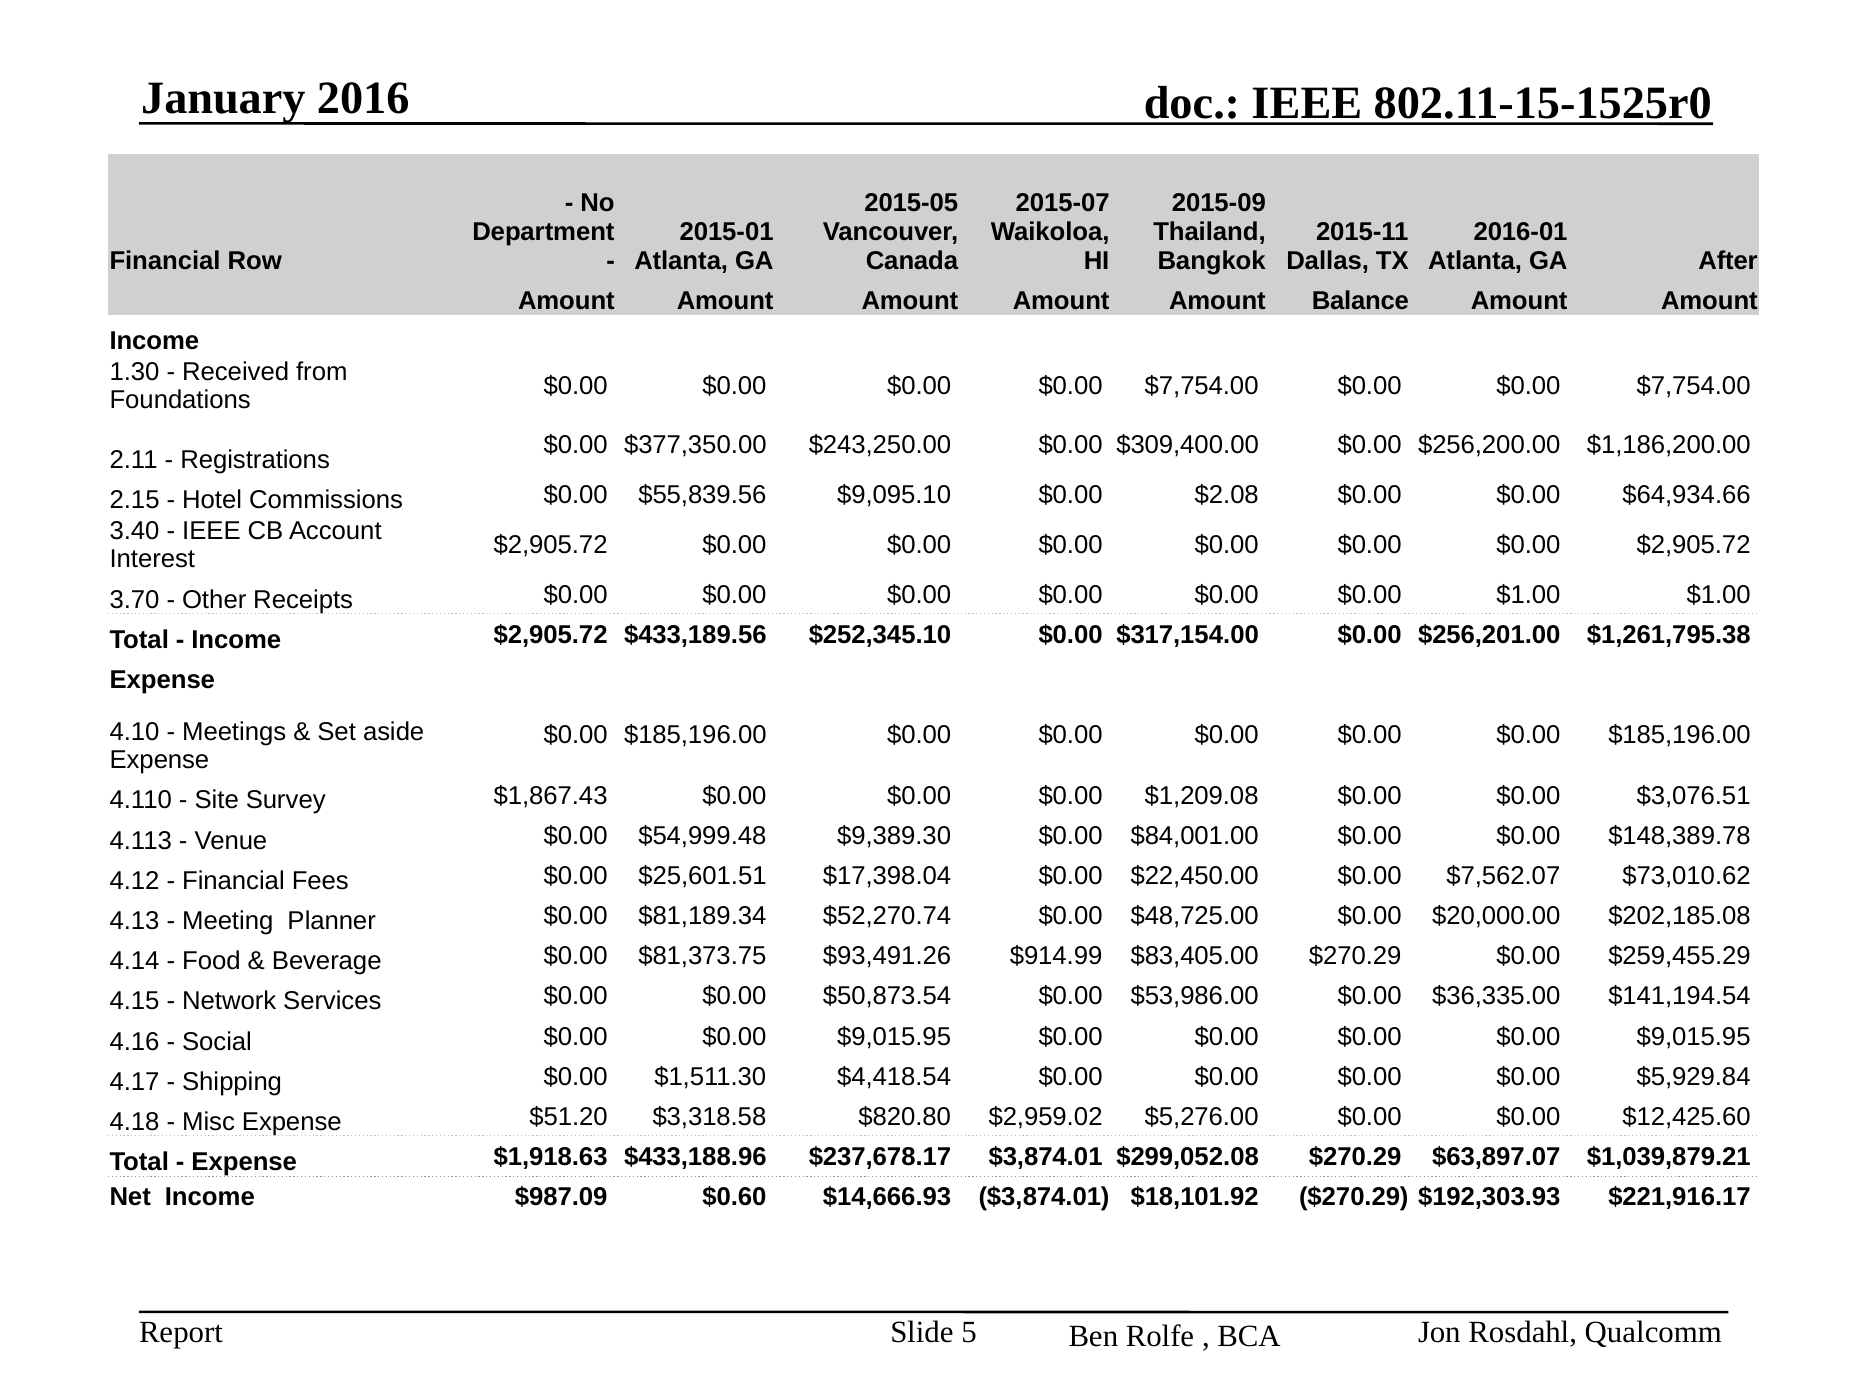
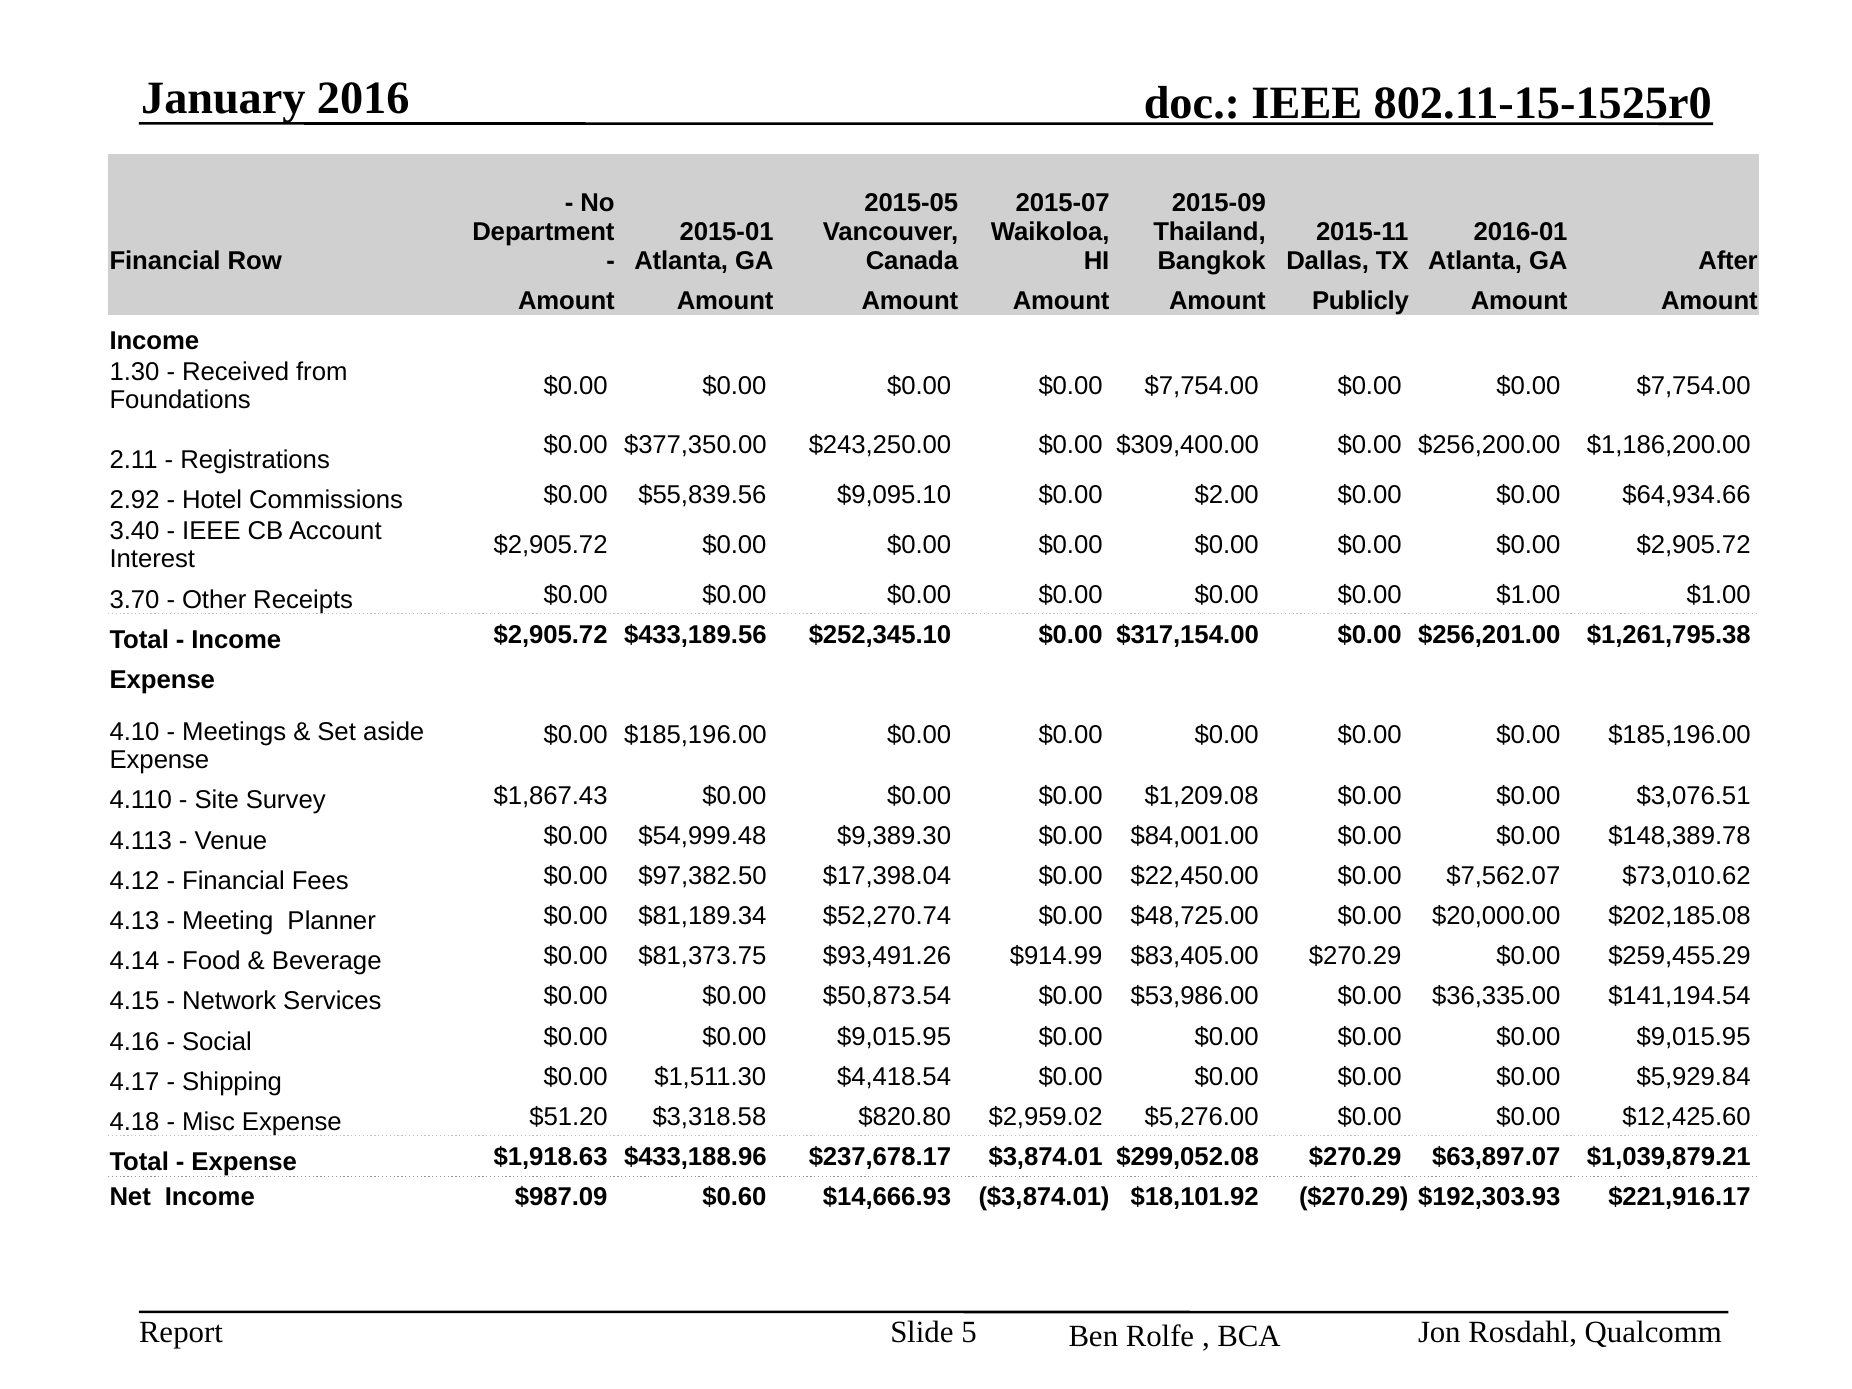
Balance: Balance -> Publicly (1360, 301)
2.15: 2.15 -> 2.92 (135, 500)
$2.08: $2.08 -> $2.00 (1227, 495)
$25,601.51: $25,601.51 -> $97,382.50 (702, 876)
